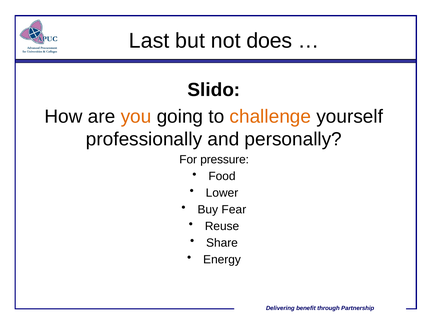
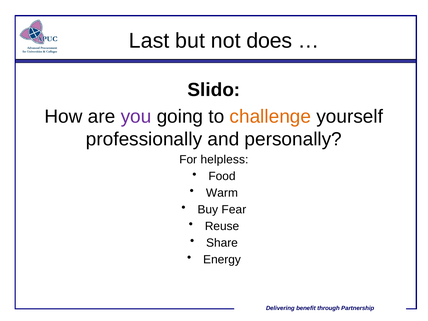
you colour: orange -> purple (136, 116)
pressure: pressure -> helpless (224, 160)
Lower: Lower -> Warm (222, 193)
